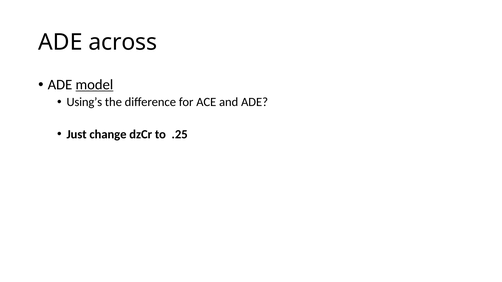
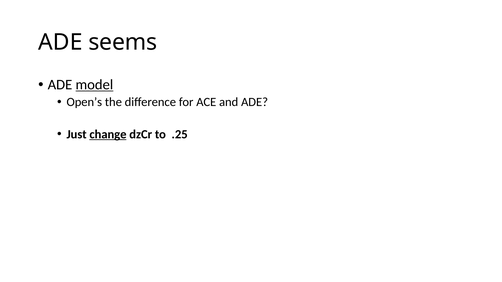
across: across -> seems (123, 42)
Using’s: Using’s -> Open’s (84, 102)
change underline: none -> present (108, 134)
